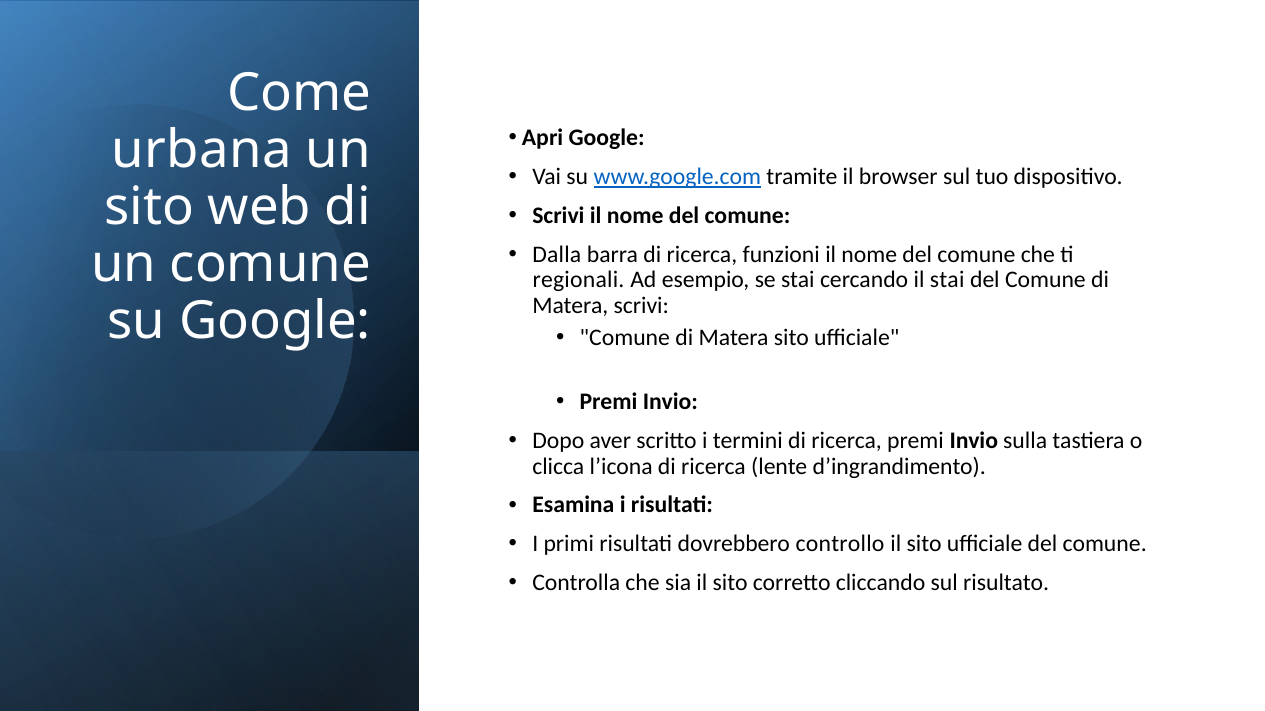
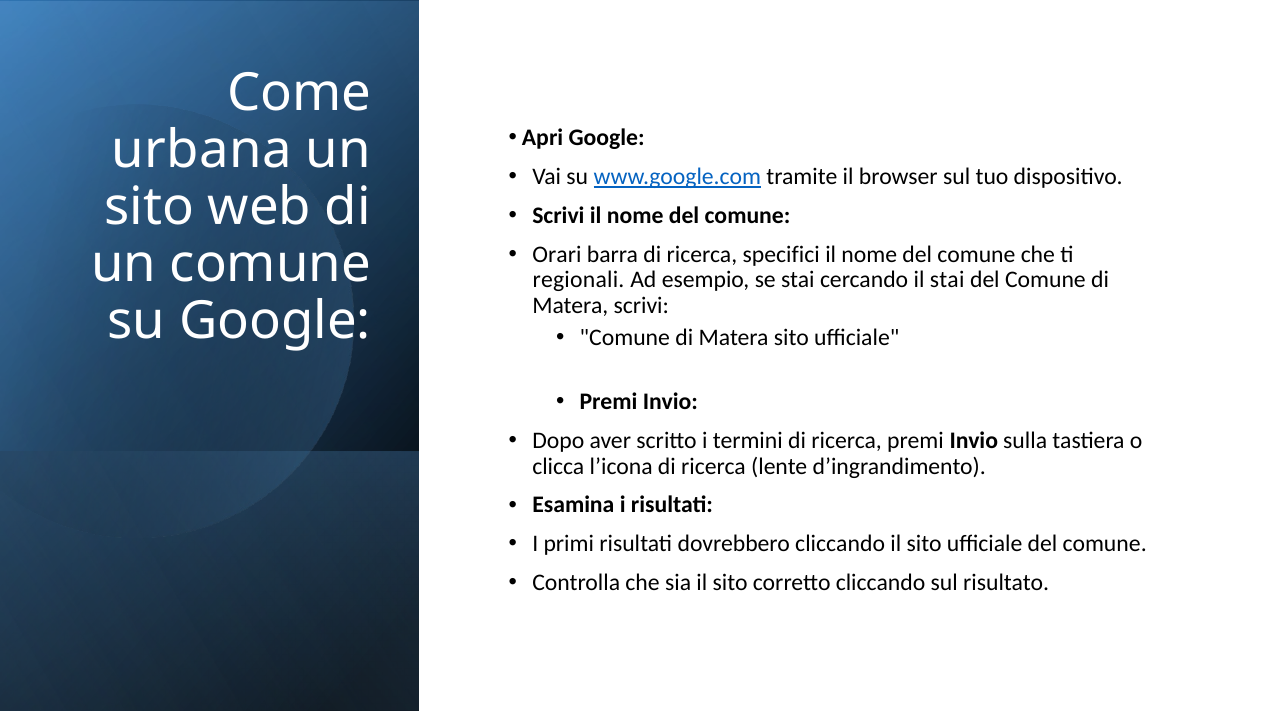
Dalla: Dalla -> Orari (557, 254)
funzioni: funzioni -> specifici (781, 254)
dovrebbero controllo: controllo -> cliccando (840, 544)
